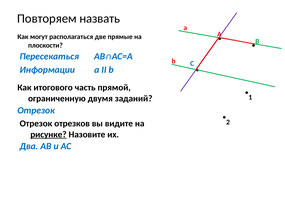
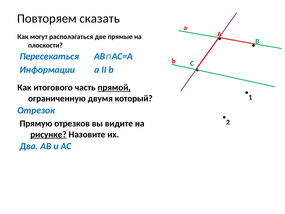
назвать: назвать -> сказать (100, 18)
прямой underline: none -> present (114, 87)
заданий: заданий -> который (134, 98)
Отрезок: Отрезок -> Прямую (36, 123)
